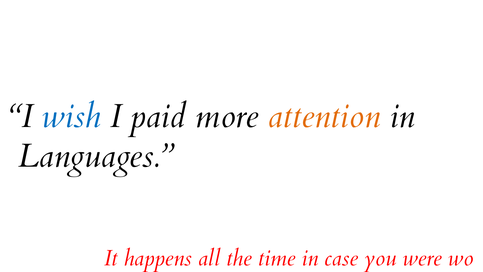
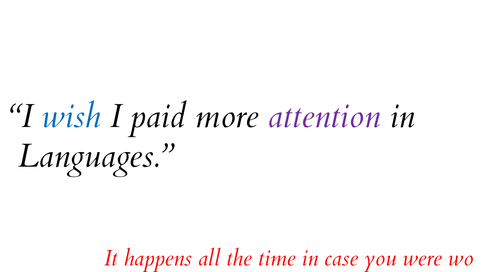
attention colour: orange -> purple (324, 116)
